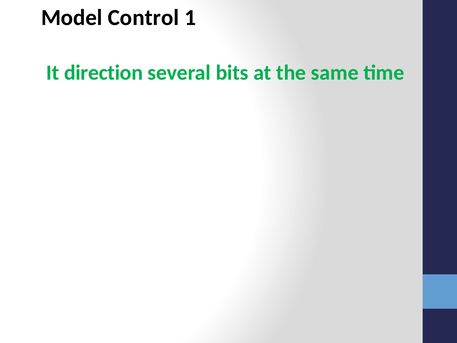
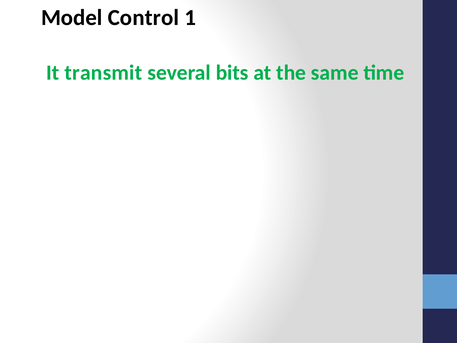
direction: direction -> transmit (103, 73)
